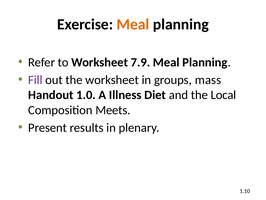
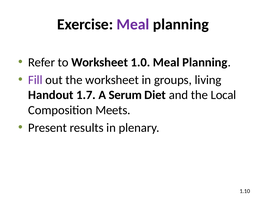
Meal colour: orange -> purple (133, 24)
7.9: 7.9 -> 1.0 (140, 62)
mass: mass -> living (208, 80)
1.0: 1.0 -> 1.7 (86, 95)
Illness: Illness -> Serum (125, 95)
